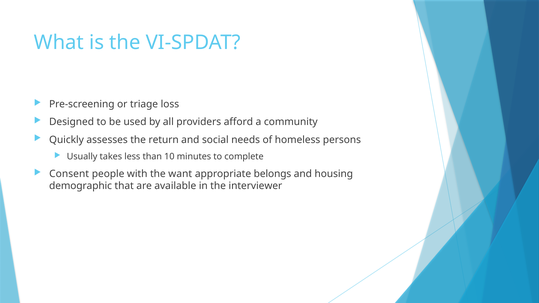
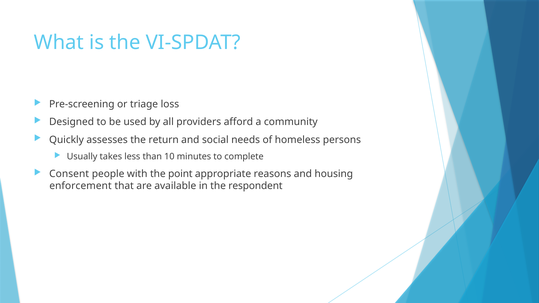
want: want -> point (180, 174)
belongs: belongs -> reasons (272, 174)
demographic: demographic -> enforcement (80, 186)
interviewer: interviewer -> respondent (255, 186)
